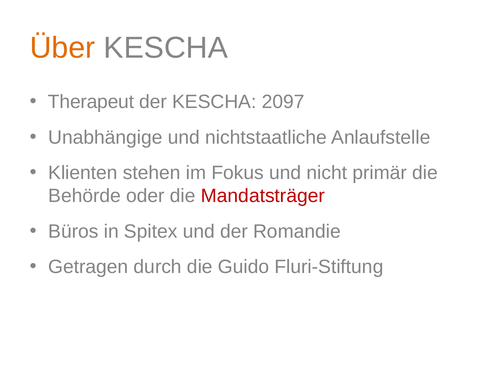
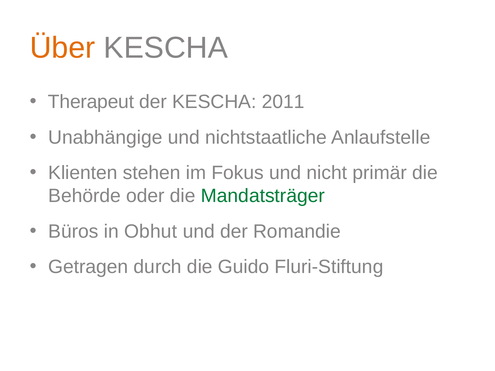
2097: 2097 -> 2011 (283, 102)
Mandatsträger colour: red -> green (263, 196)
Spitex: Spitex -> Obhut (151, 232)
